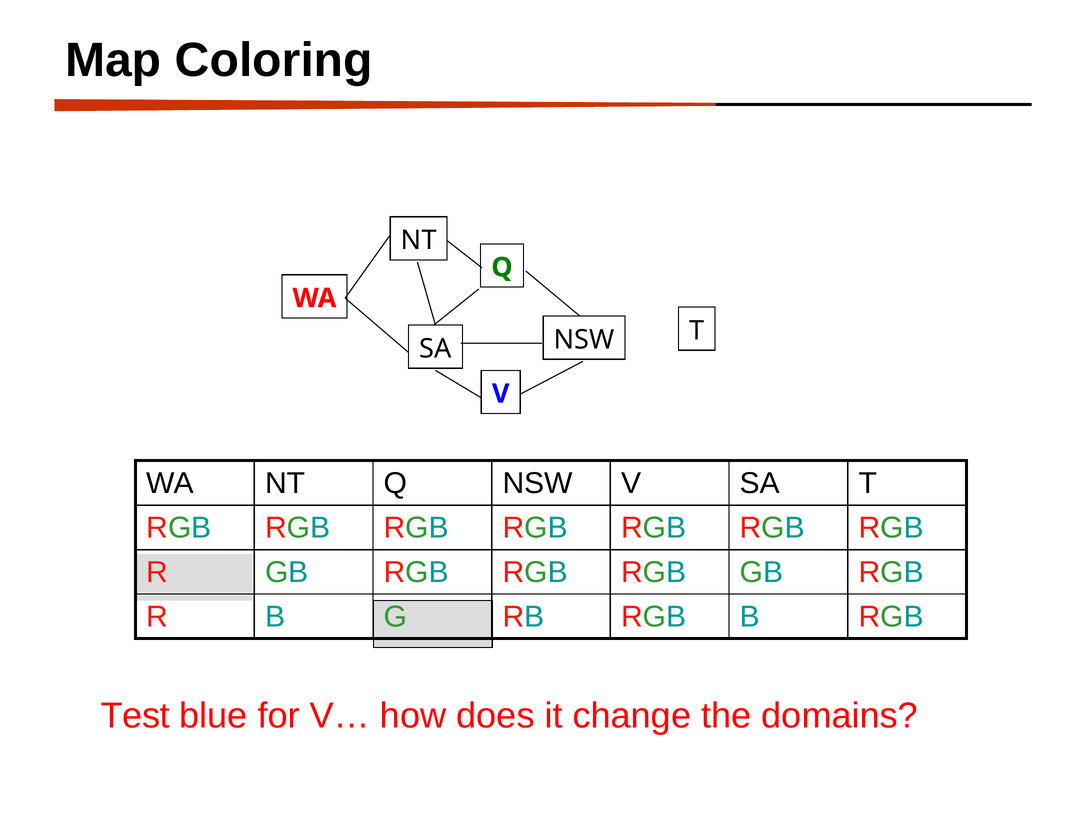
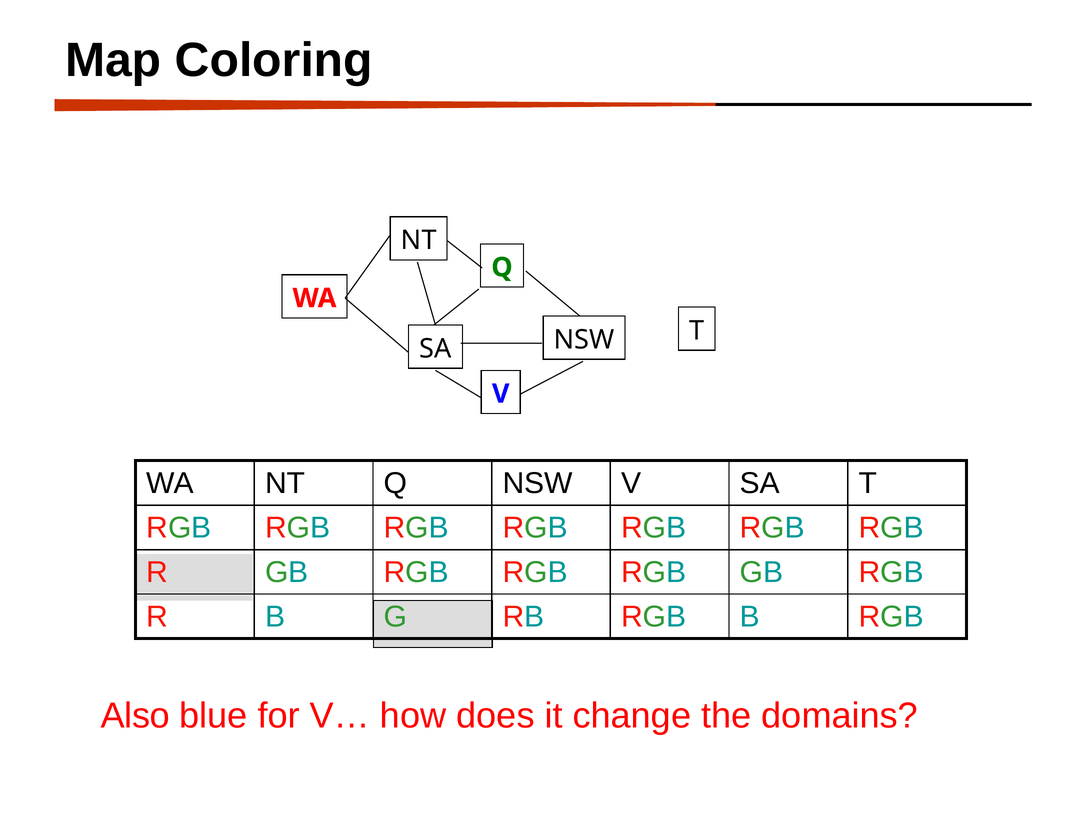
Test: Test -> Also (135, 716)
